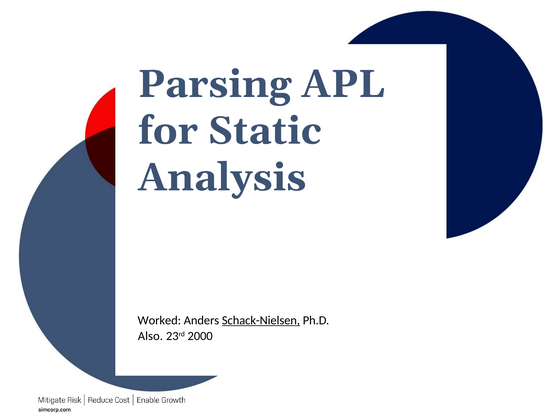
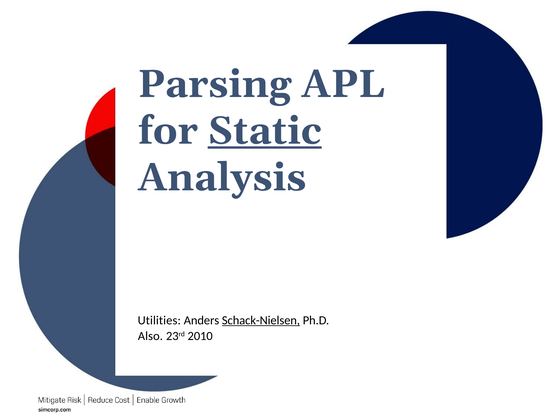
Static underline: none -> present (265, 131)
Worked: Worked -> Utilities (159, 320)
2000: 2000 -> 2010 (200, 336)
